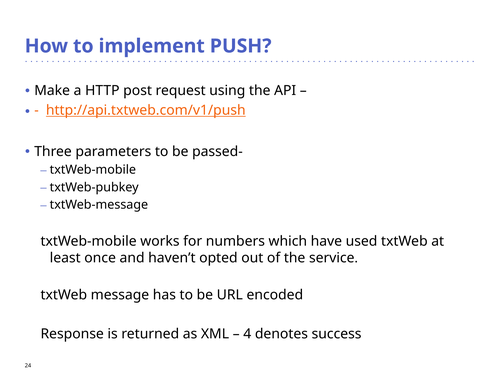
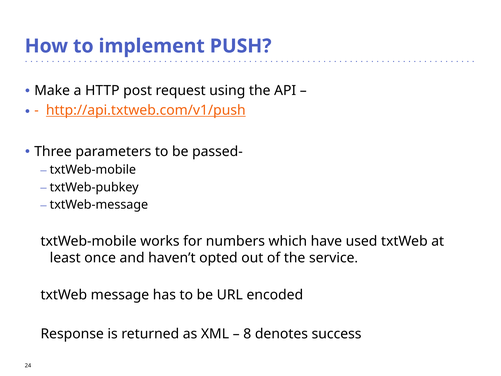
4: 4 -> 8 (247, 334)
